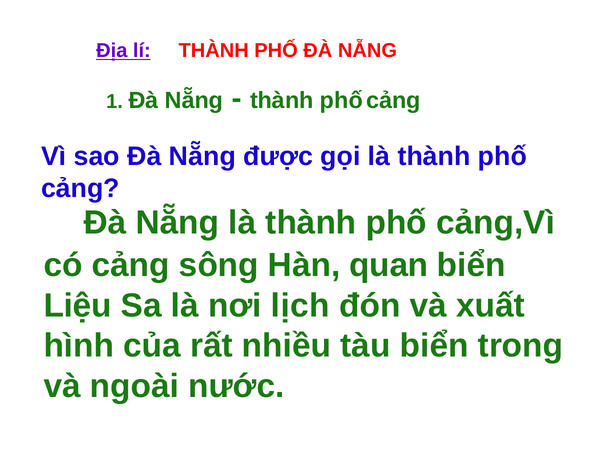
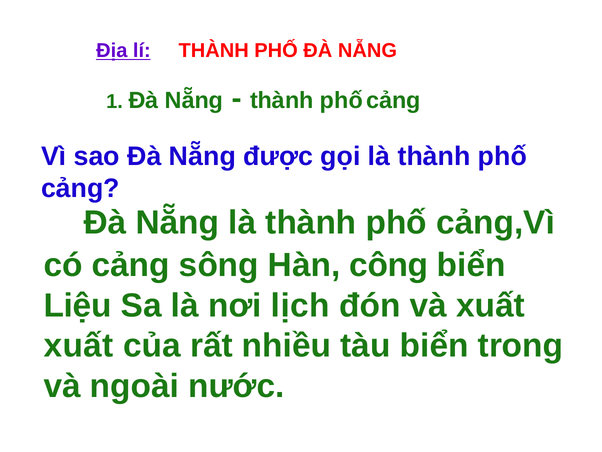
quan: quan -> công (389, 265)
hình: hình -> xuất (79, 345)
